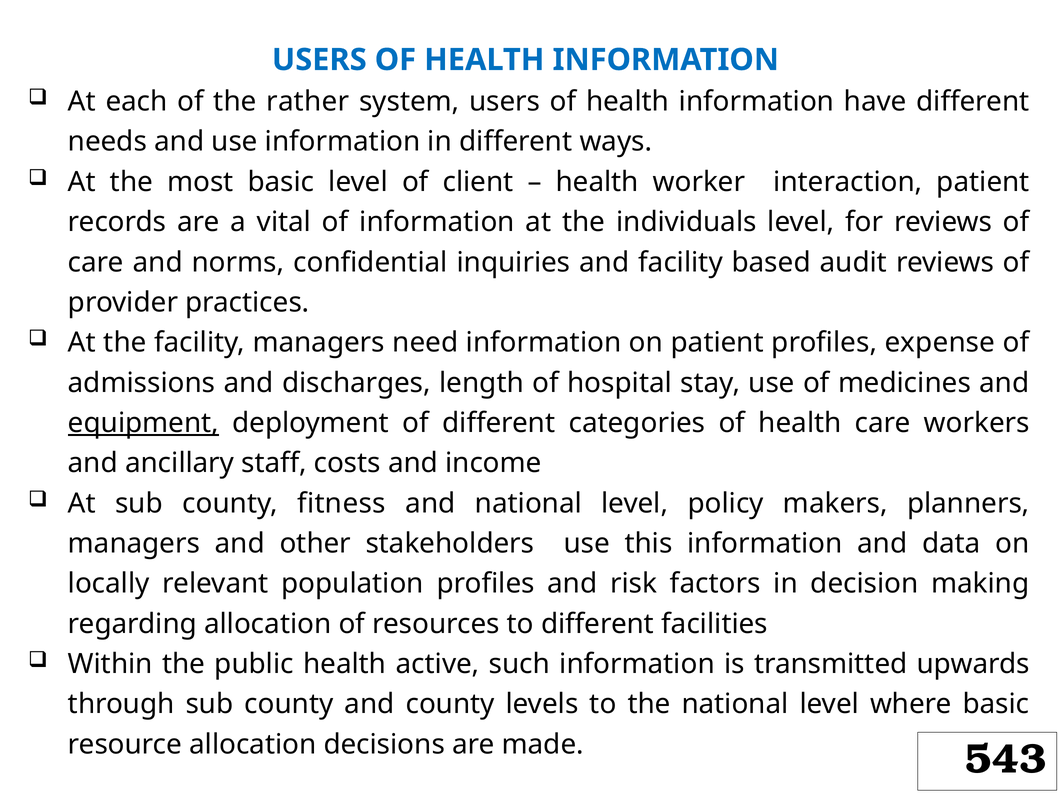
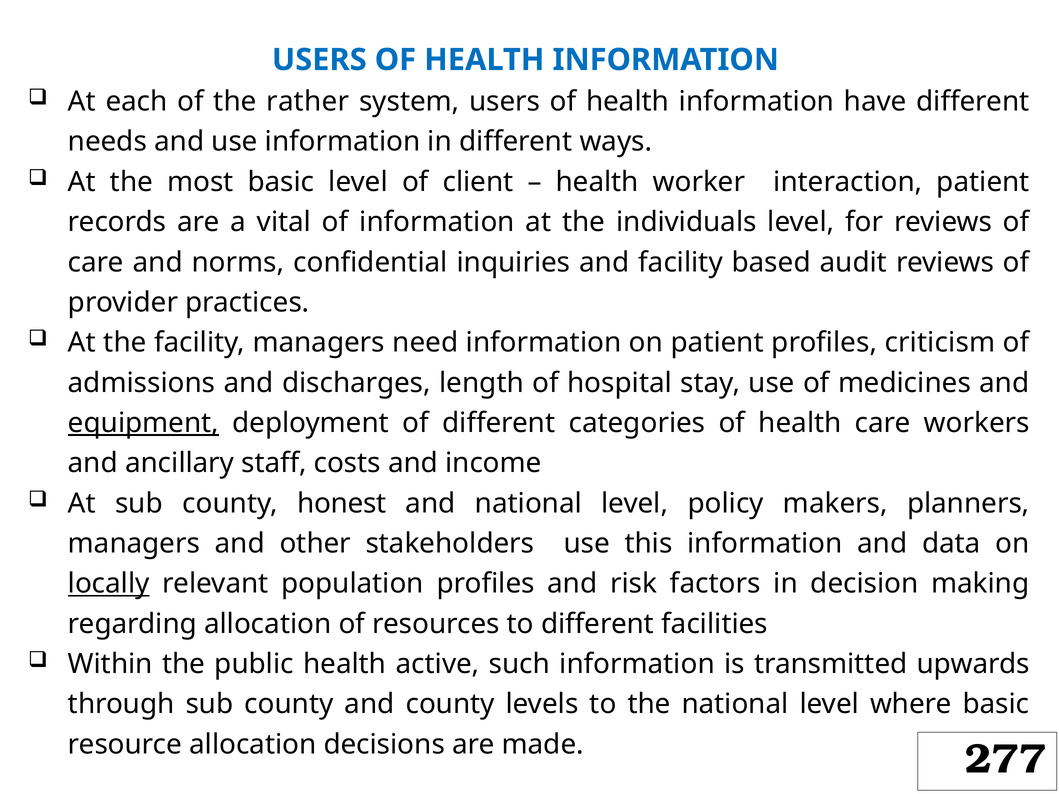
expense: expense -> criticism (940, 343)
fitness: fitness -> honest (342, 504)
locally underline: none -> present (109, 584)
543: 543 -> 277 (1006, 759)
